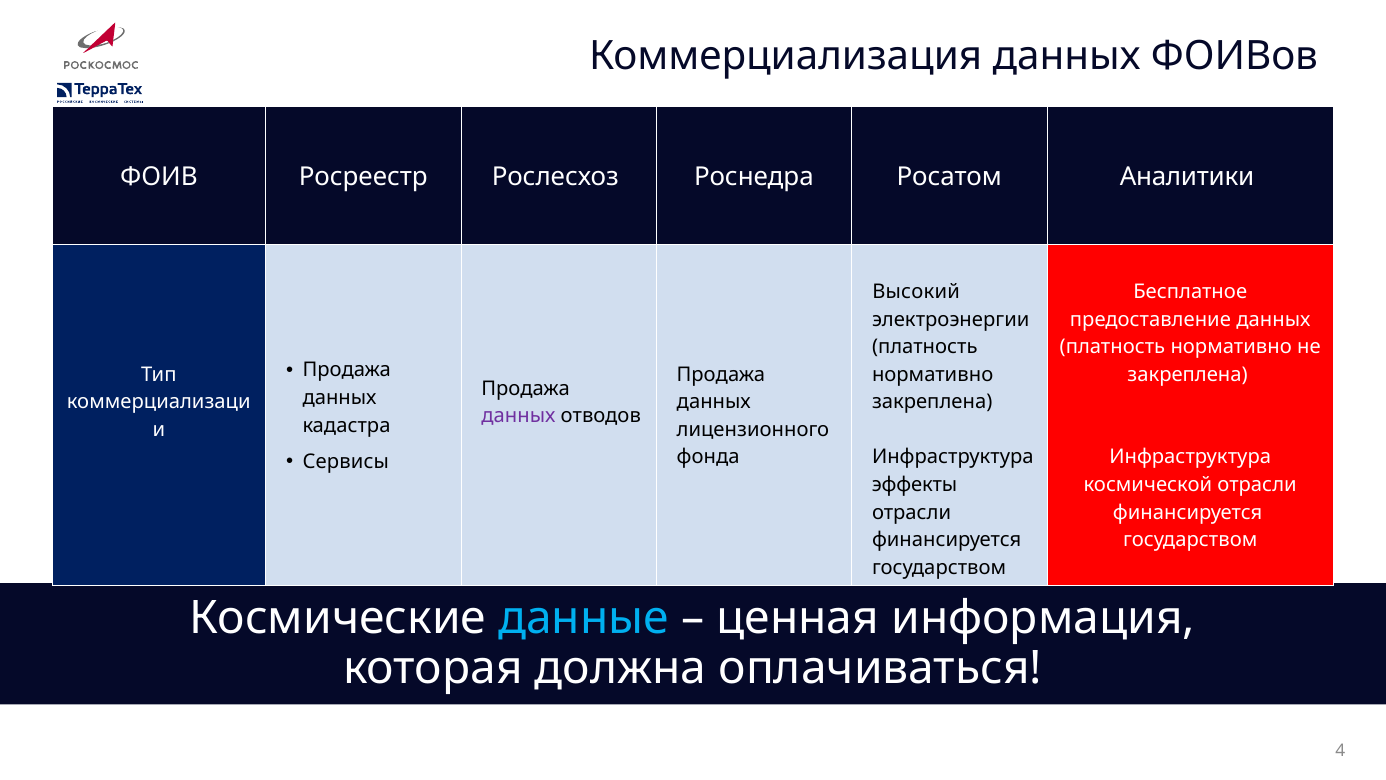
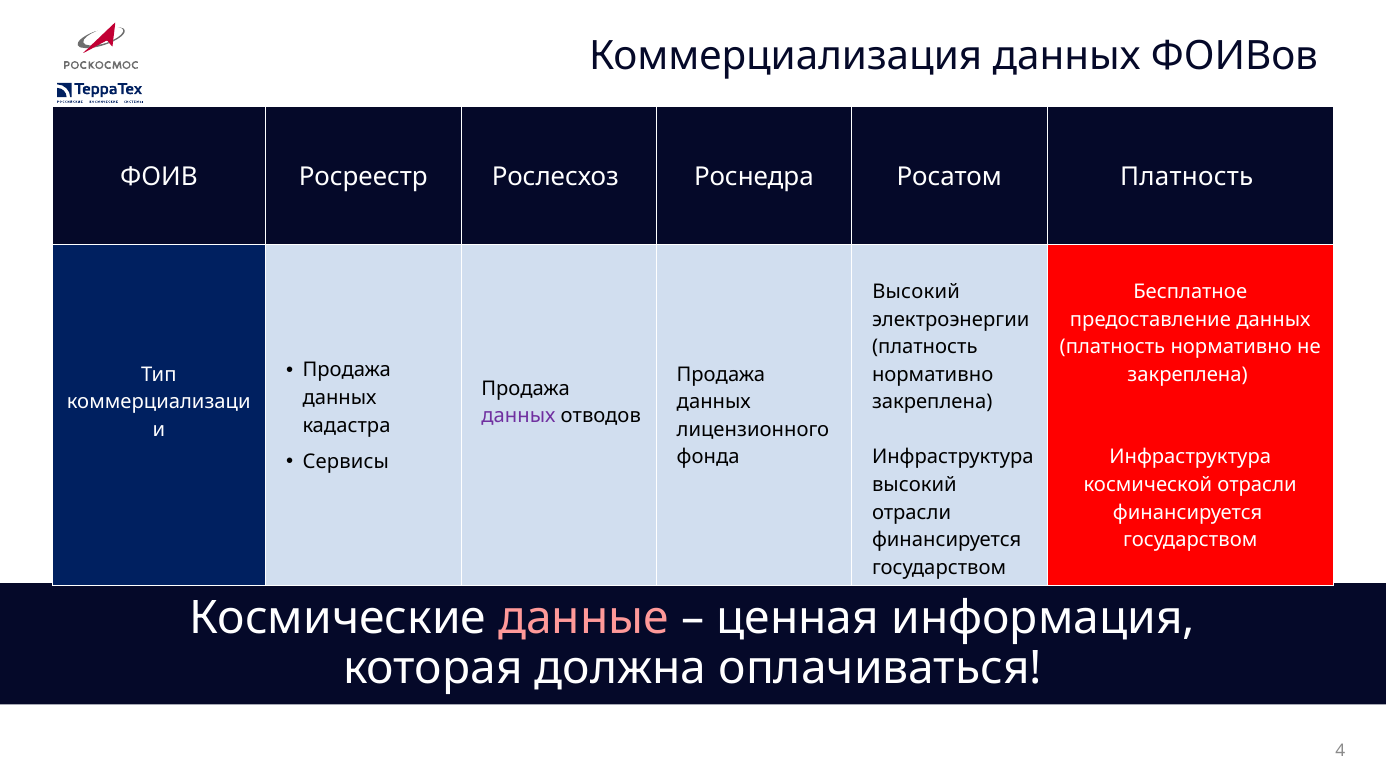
Росатом Аналитики: Аналитики -> Платность (1187, 177)
эффекты: эффекты -> высокий (914, 485)
данные colour: light blue -> pink (584, 618)
